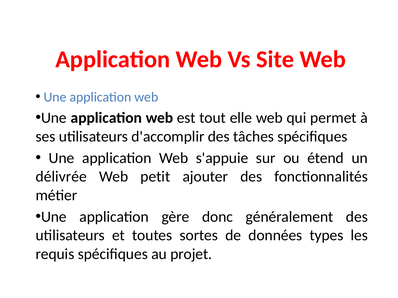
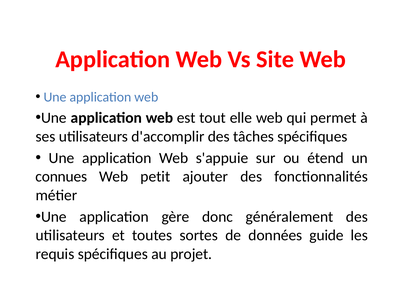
délivrée: délivrée -> connues (61, 177)
types: types -> guide (326, 236)
